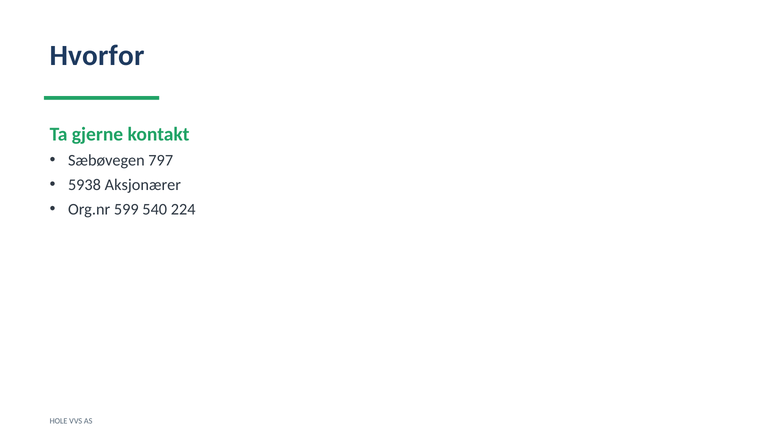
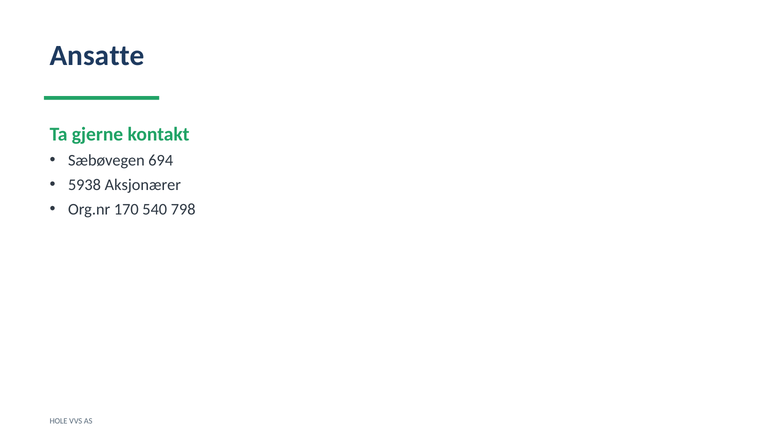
Hvorfor: Hvorfor -> Ansatte (97, 56)
797: 797 -> 694 (161, 161)
599: 599 -> 170 (126, 209)
224: 224 -> 798 (183, 209)
